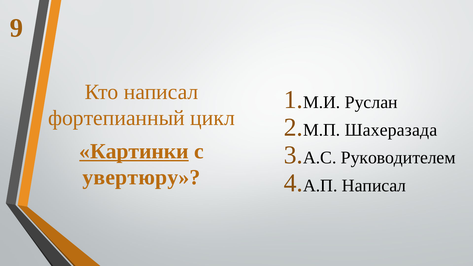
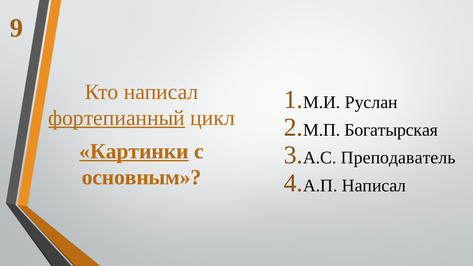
фортепианный underline: none -> present (117, 118)
Шахеразада: Шахеразада -> Богатырская (391, 130)
Руководителем: Руководителем -> Преподаватель (398, 158)
увертюру: увертюру -> основным (142, 178)
